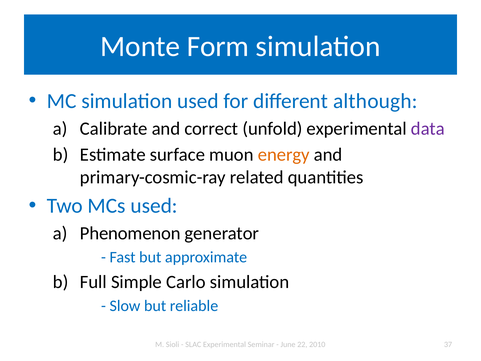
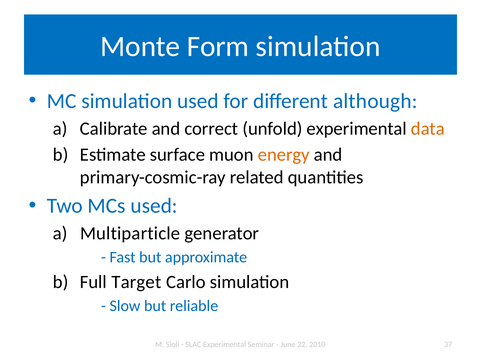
data colour: purple -> orange (428, 129)
Phenomenon: Phenomenon -> Multiparticle (130, 233)
Simple: Simple -> Target (136, 282)
